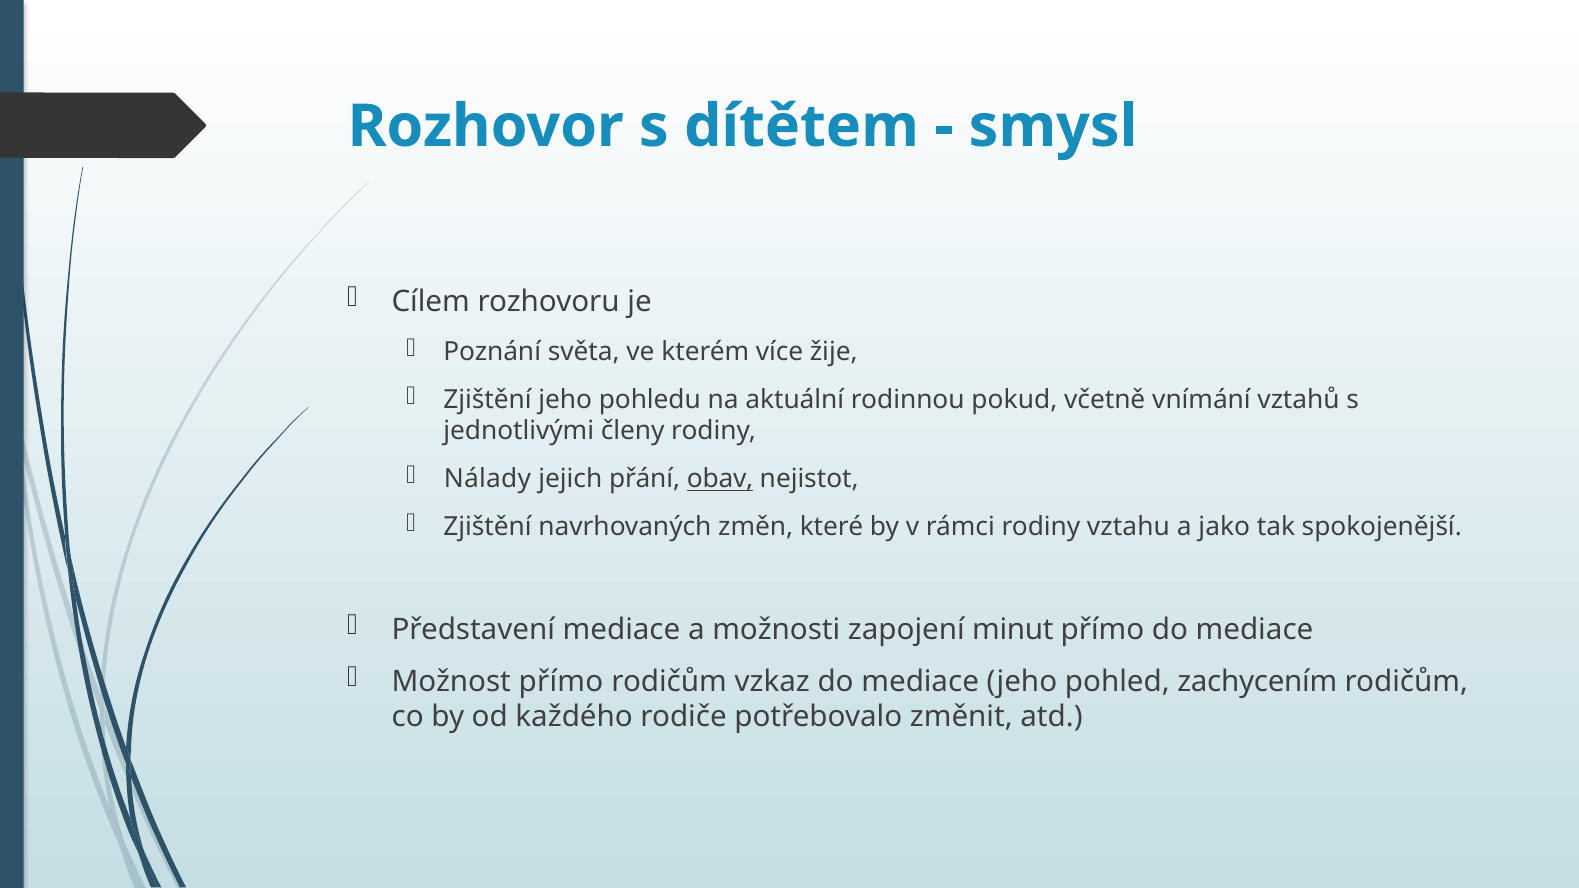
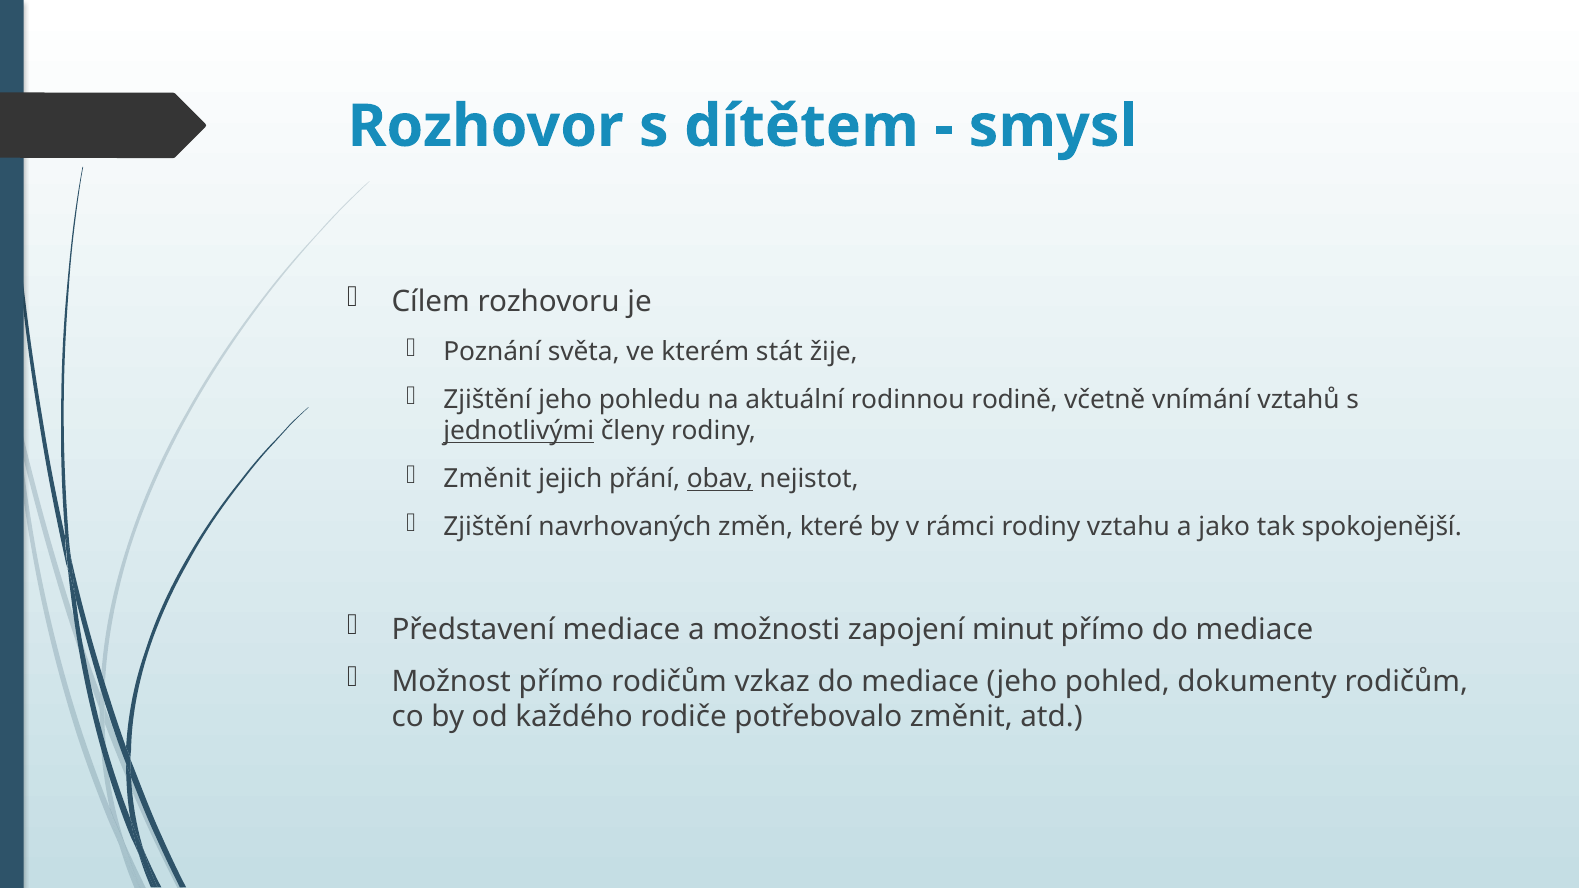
více: více -> stát (779, 352)
pokud: pokud -> rodině (1015, 400)
jednotlivými underline: none -> present (519, 431)
Nálady: Nálady -> Změnit (487, 479)
zachycením: zachycením -> dokumenty (1257, 681)
